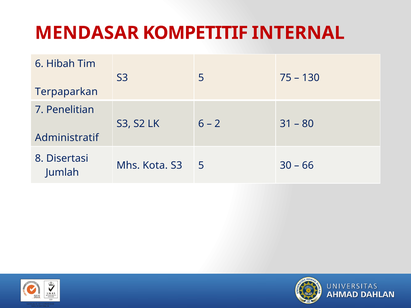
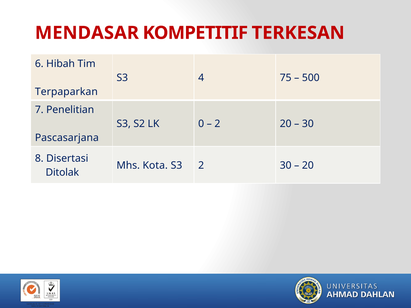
INTERNAL: INTERNAL -> TERKESAN (298, 33)
5: 5 -> 4 (201, 78)
130: 130 -> 500 (311, 78)
LK 6: 6 -> 0 (201, 124)
2 31: 31 -> 20 (286, 124)
80: 80 -> 30 (308, 124)
Administratif: Administratif -> Pascasarjana (67, 138)
5: 5 -> 2 (201, 165)
66: 66 -> 20 (308, 165)
Jumlah: Jumlah -> Ditolak (62, 172)
